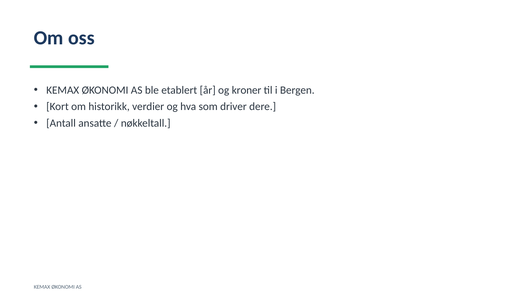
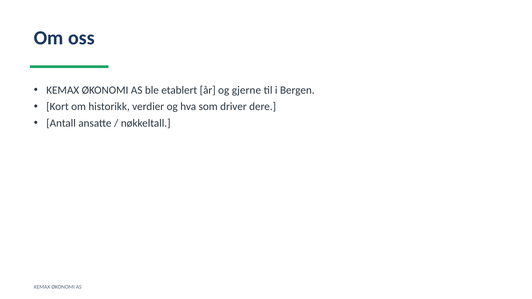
kroner: kroner -> gjerne (246, 90)
